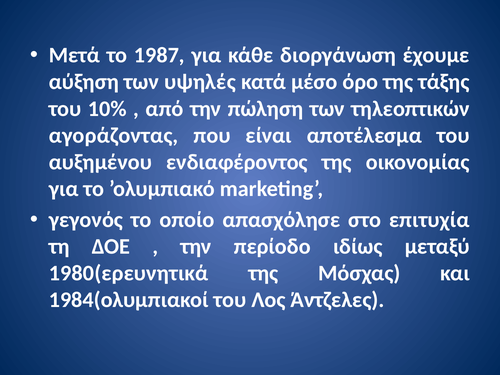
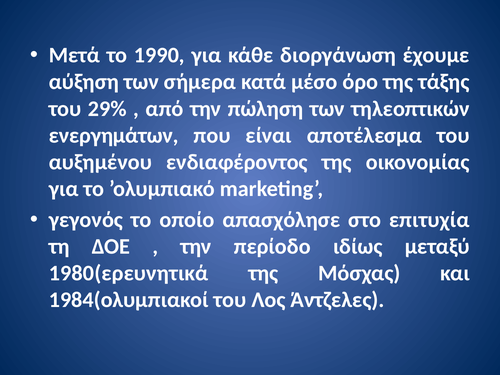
1987: 1987 -> 1990 (159, 55)
υψηλές: υψηλές -> σήμερα (200, 82)
10%: 10% -> 29% (107, 109)
αγοράζοντας: αγοράζοντας -> ενεργημάτων (114, 135)
